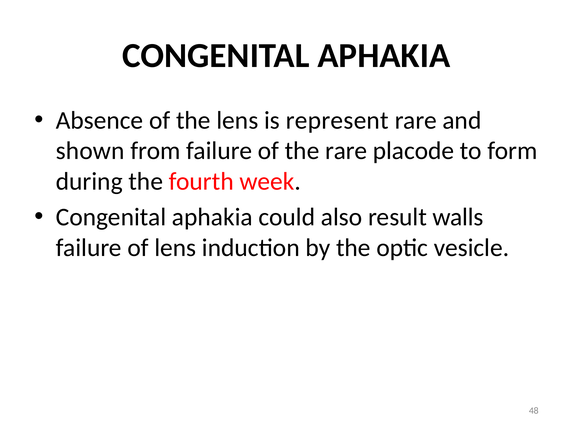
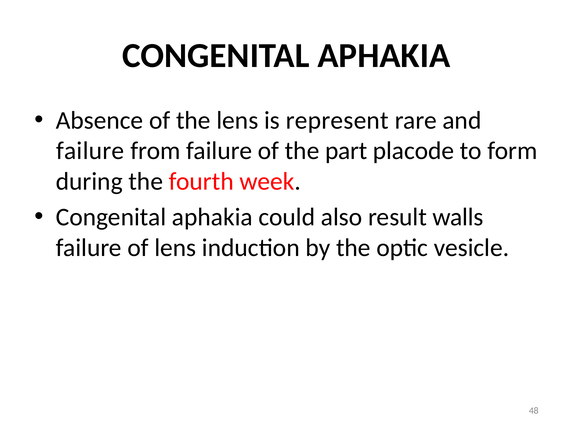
shown: shown -> failure (90, 151)
the rare: rare -> part (346, 151)
